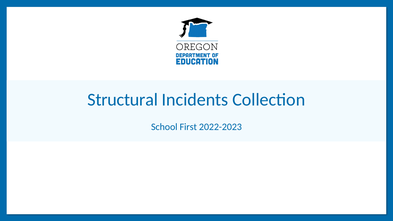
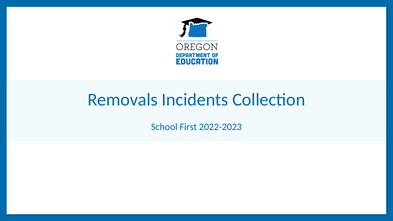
Structural: Structural -> Removals (123, 100)
